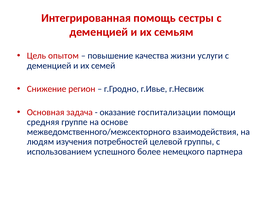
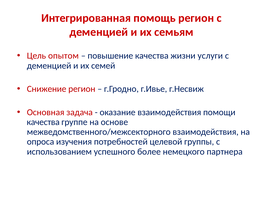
помощь сестры: сестры -> регион (196, 18)
оказание госпитализации: госпитализации -> взаимодействия (169, 112)
средняя: средняя -> качества (43, 122)
людям: людям -> опроса (41, 142)
